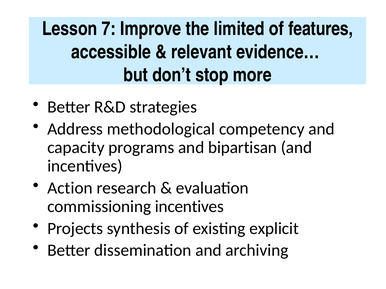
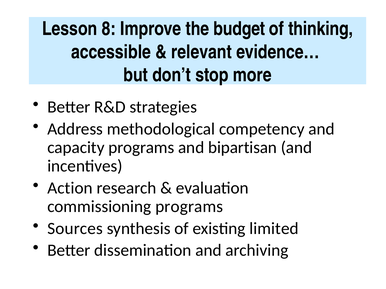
7: 7 -> 8 (109, 29)
limited: limited -> budget (239, 29)
features: features -> thinking (321, 29)
commissioning incentives: incentives -> programs (189, 207)
Projects: Projects -> Sources (75, 229)
explicit: explicit -> limited (274, 229)
